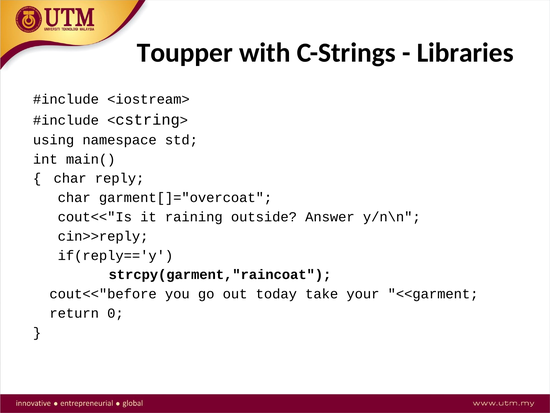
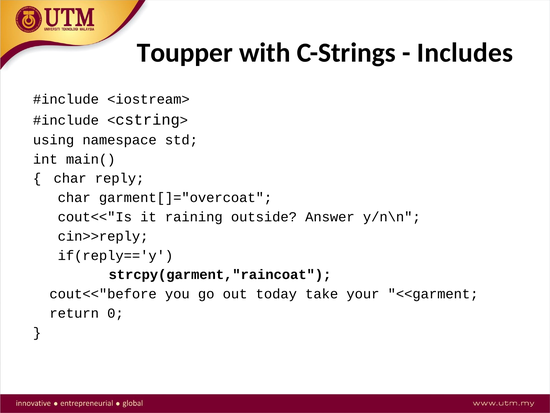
Libraries: Libraries -> Includes (465, 53)
